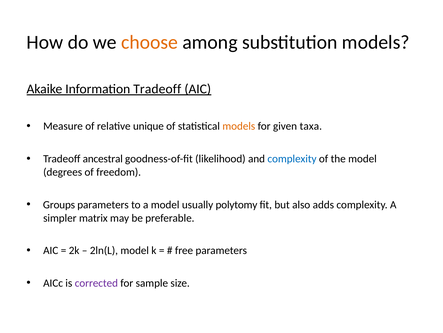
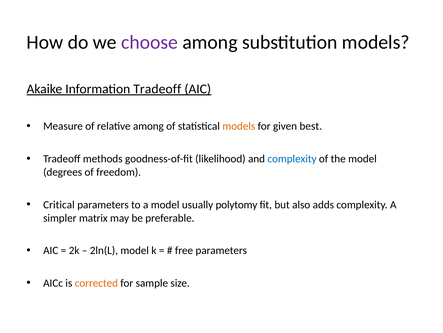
choose colour: orange -> purple (150, 42)
relative unique: unique -> among (148, 126)
taxa: taxa -> best (311, 126)
ancestral: ancestral -> methods (103, 159)
Groups: Groups -> Critical (59, 204)
corrected colour: purple -> orange (96, 283)
